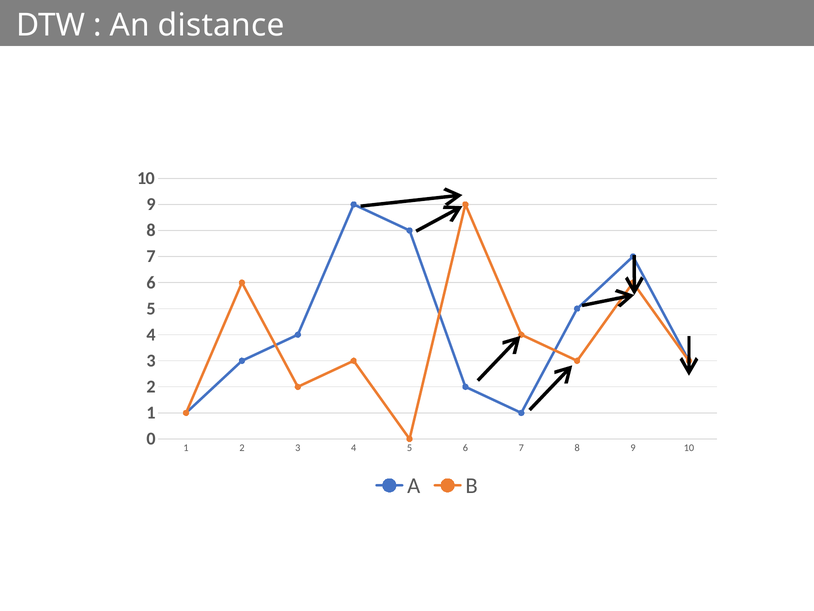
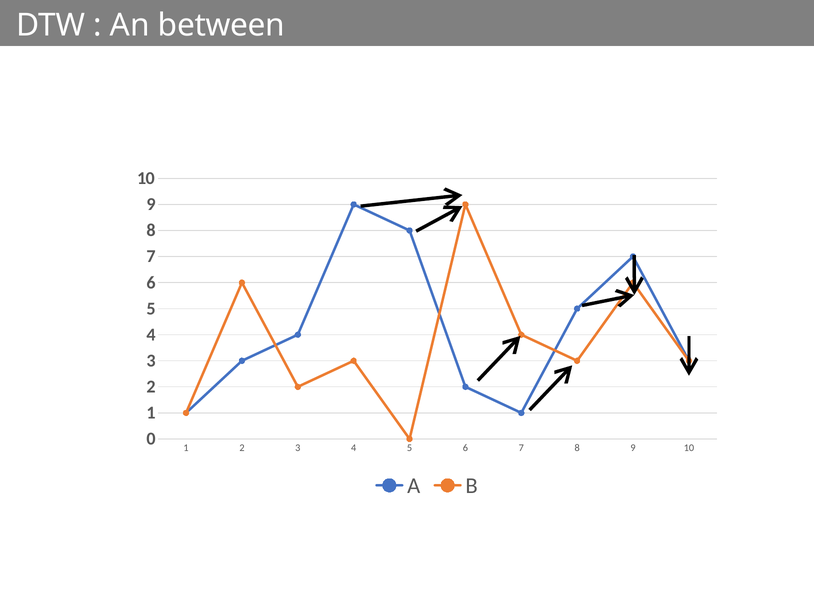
distance: distance -> between (221, 25)
